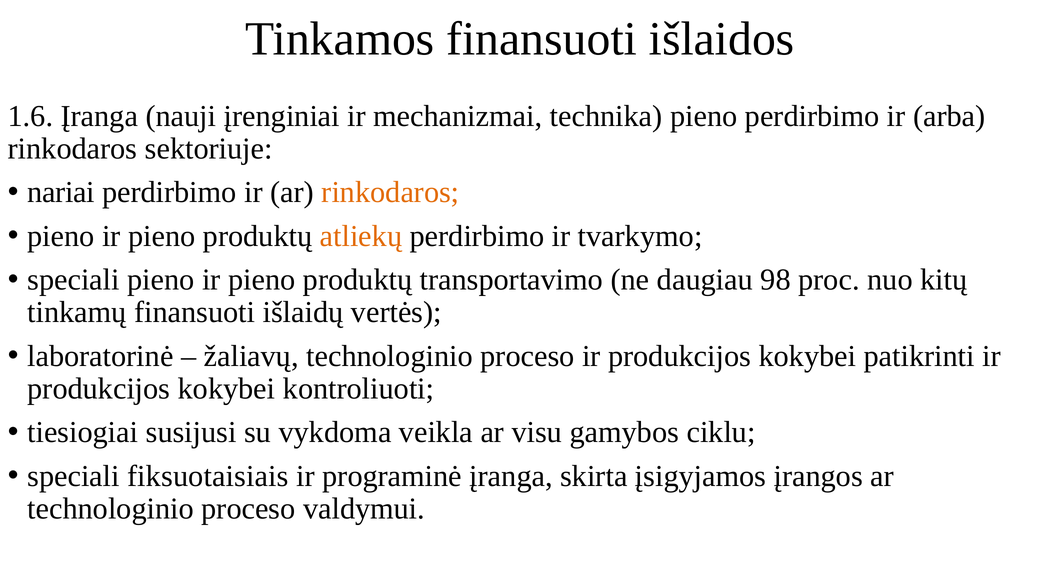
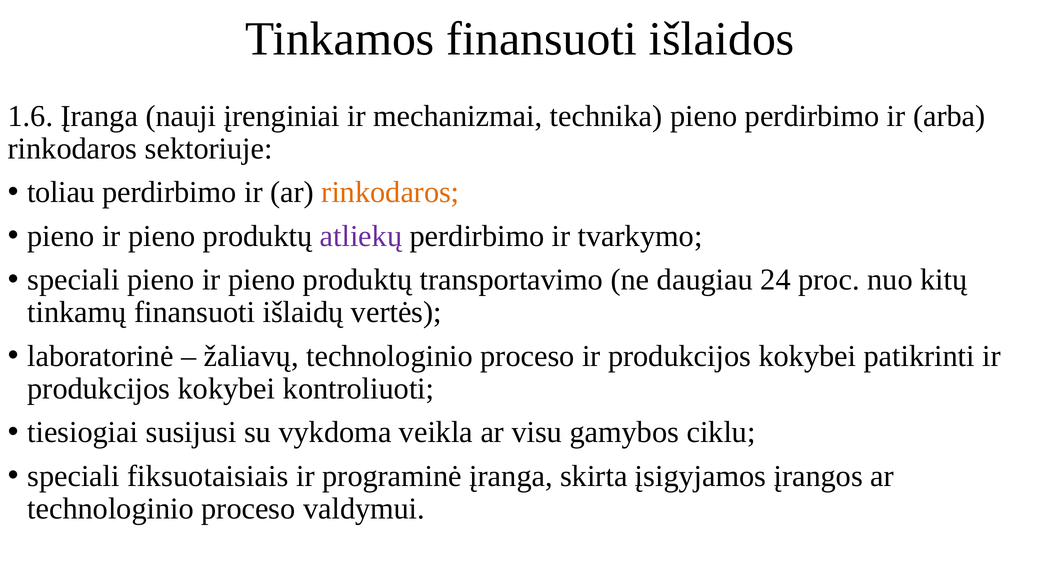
nariai: nariai -> toliau (61, 192)
atliekų colour: orange -> purple (361, 236)
98: 98 -> 24 (776, 279)
